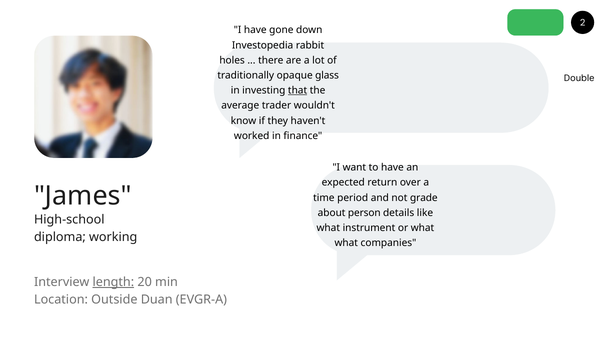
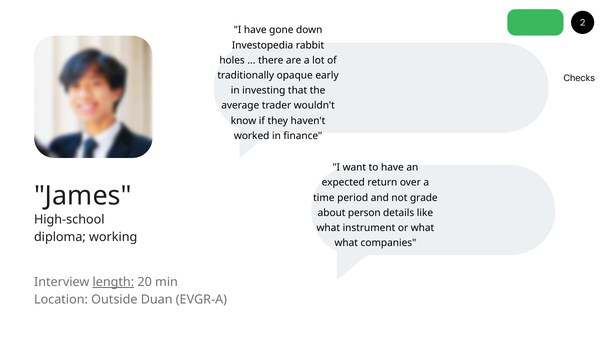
glass: glass -> early (327, 75)
Double: Double -> Checks (579, 78)
that underline: present -> none (298, 91)
